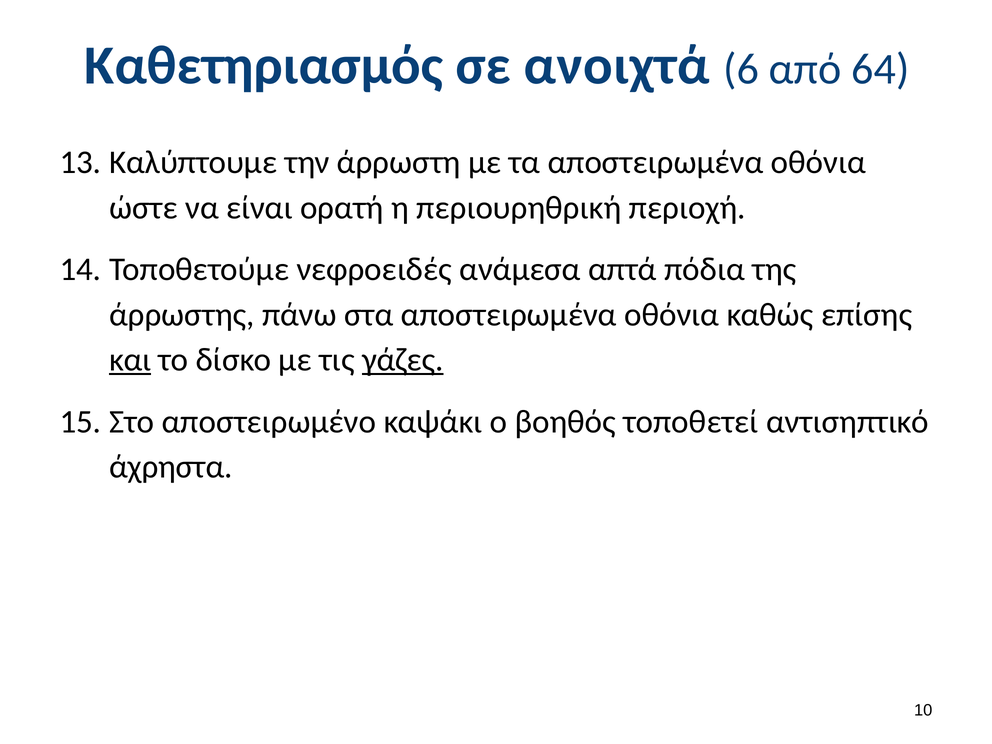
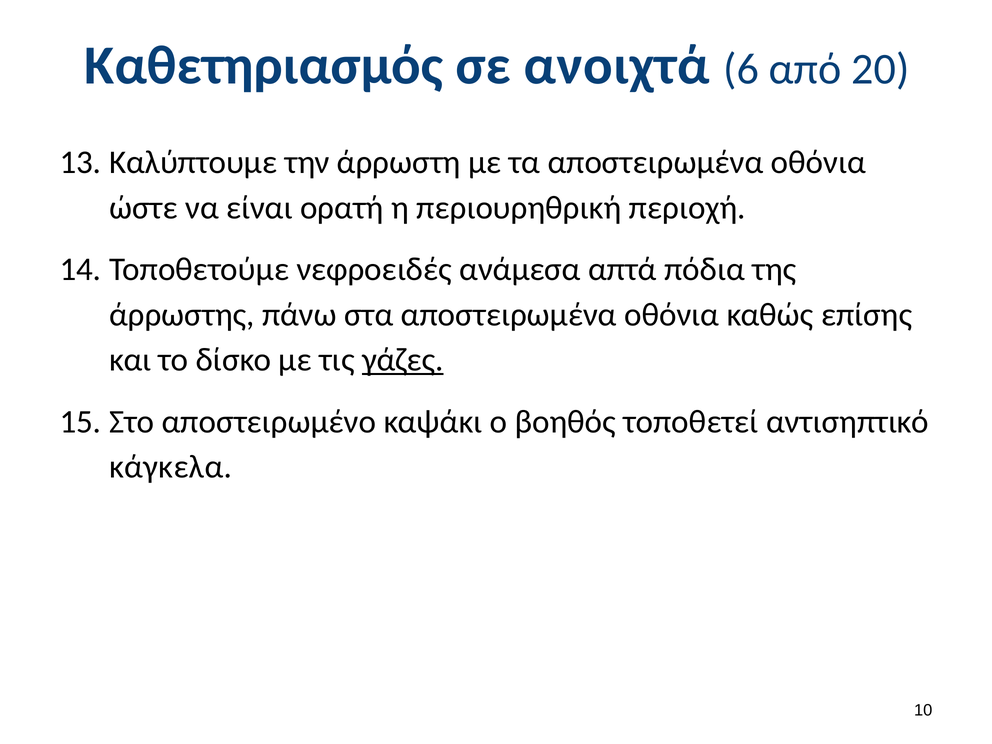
64: 64 -> 20 (880, 69)
και underline: present -> none (130, 360)
άχρηστα: άχρηστα -> κάγκελα (171, 467)
